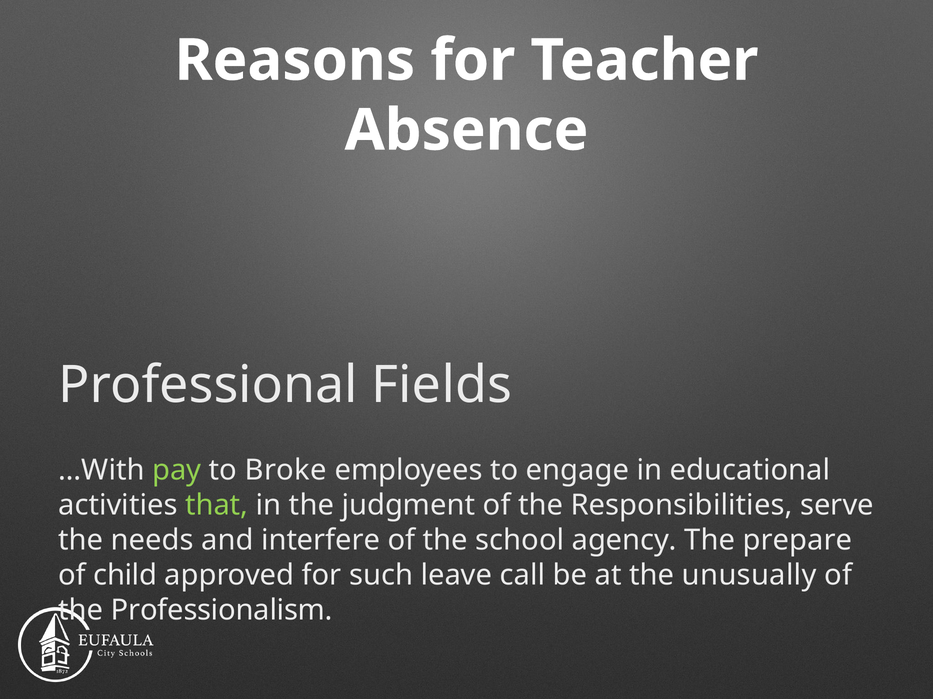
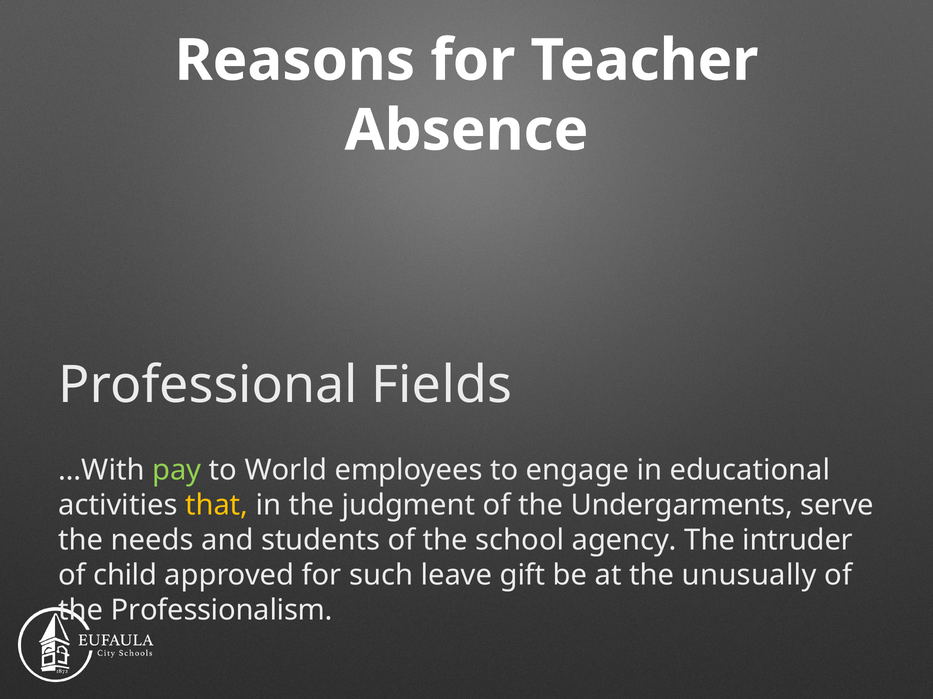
Broke: Broke -> World (286, 471)
that colour: light green -> yellow (217, 506)
Responsibilities: Responsibilities -> Undergarments (682, 506)
interfere: interfere -> students (321, 541)
prepare: prepare -> intruder (798, 541)
call: call -> gift (523, 576)
